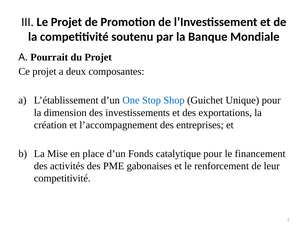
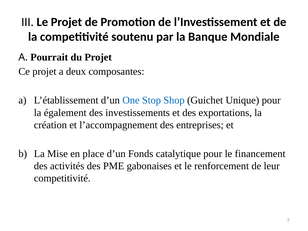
dimension: dimension -> également (65, 113)
